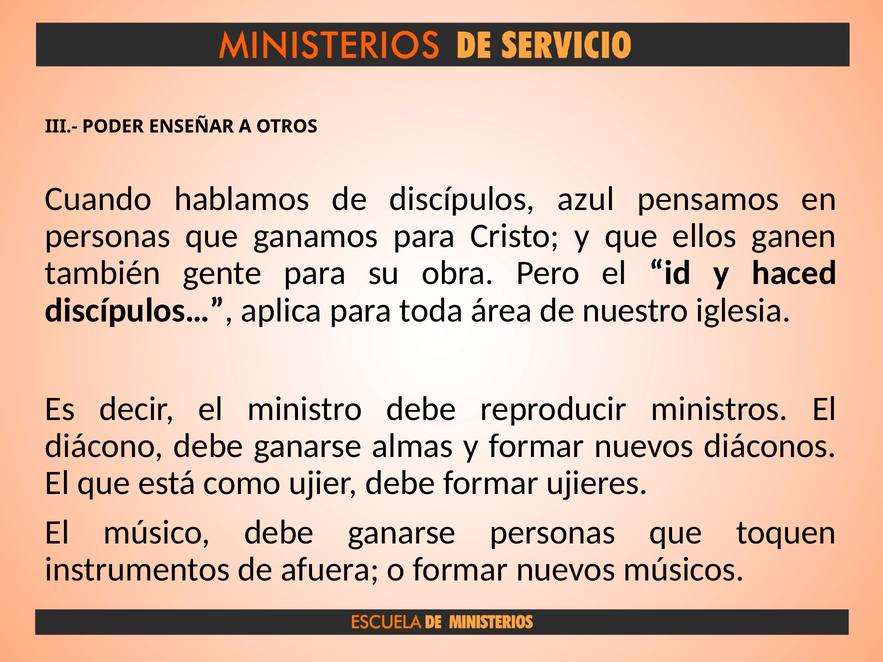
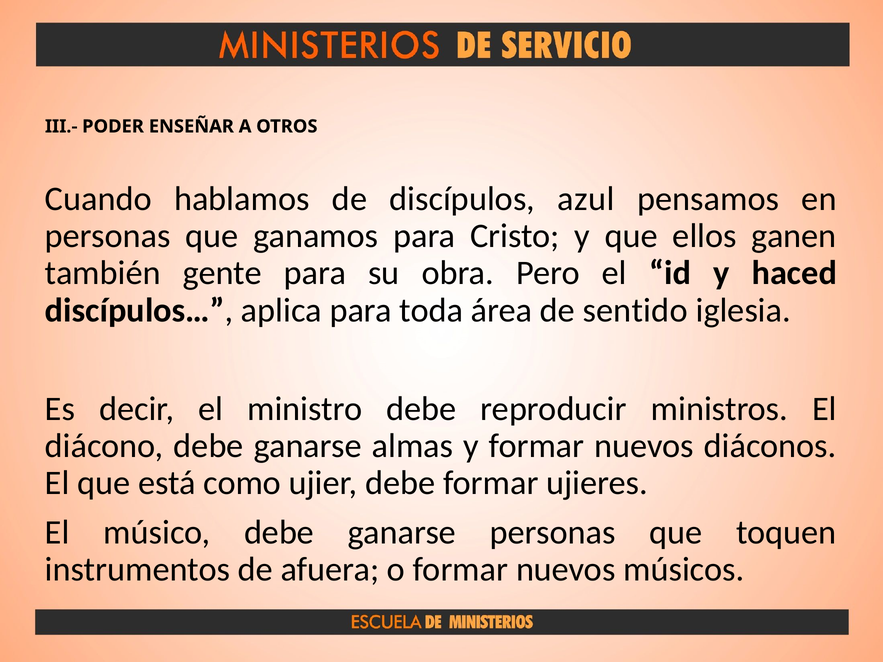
nuestro: nuestro -> sentido (635, 310)
